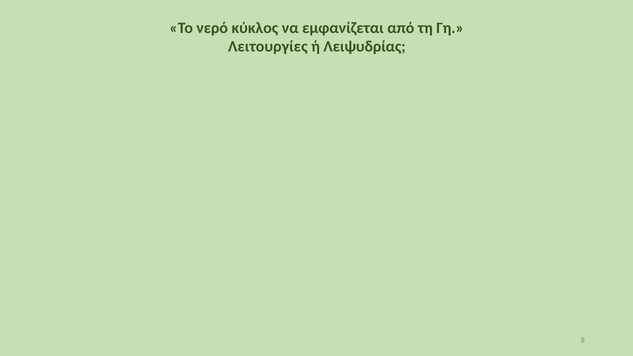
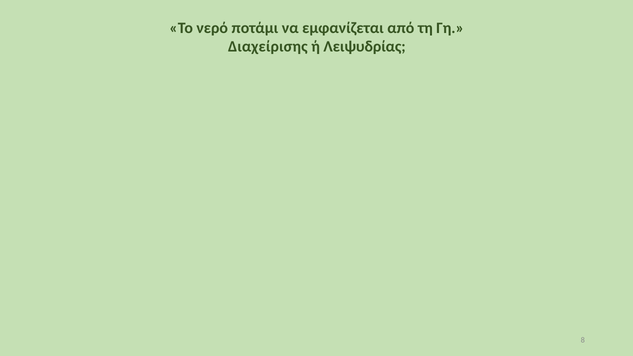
κύκλος: κύκλος -> ποτάμι (255, 28)
Λειτουργίες: Λειτουργίες -> Διαχείρισης (268, 47)
